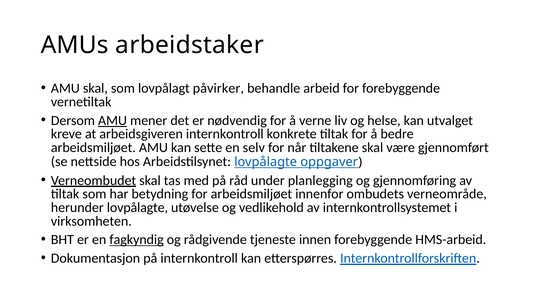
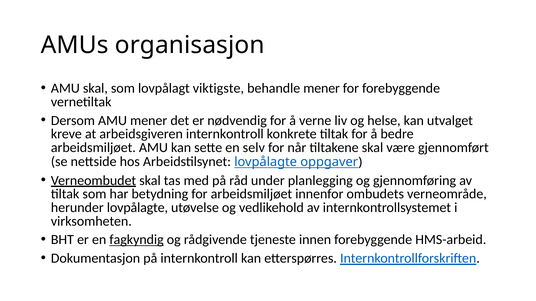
arbeidstaker: arbeidstaker -> organisasjon (190, 45)
påvirker: påvirker -> viktigste (218, 89)
behandle arbeid: arbeid -> mener (322, 89)
AMU underline: present -> none (113, 121)
